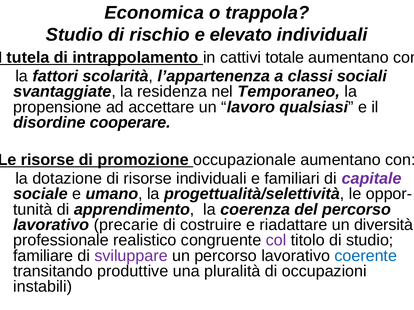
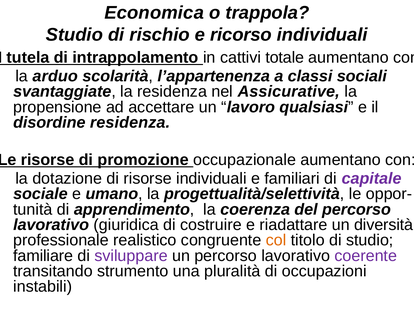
elevato: elevato -> ricorso (241, 35)
fattori: fattori -> arduo (55, 76)
Temporaneo: Temporaneo -> Assicurative (289, 92)
disordine cooperare: cooperare -> residenza (130, 123)
precarie: precarie -> giuridica (126, 225)
col colour: purple -> orange (276, 241)
coerente colour: blue -> purple (366, 256)
produttive: produttive -> strumento (133, 272)
